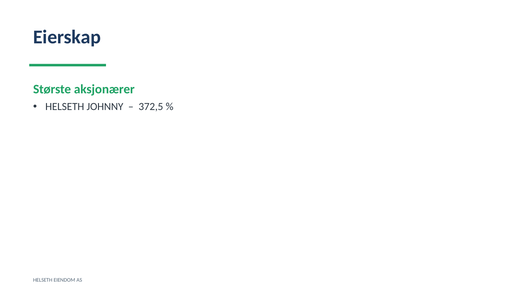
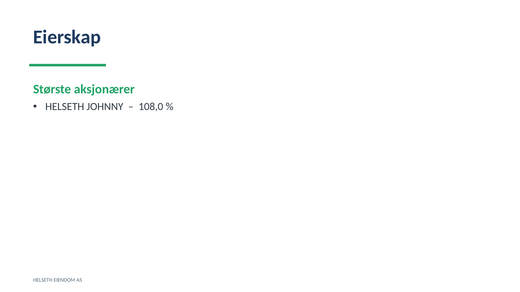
372,5: 372,5 -> 108,0 (151, 107)
